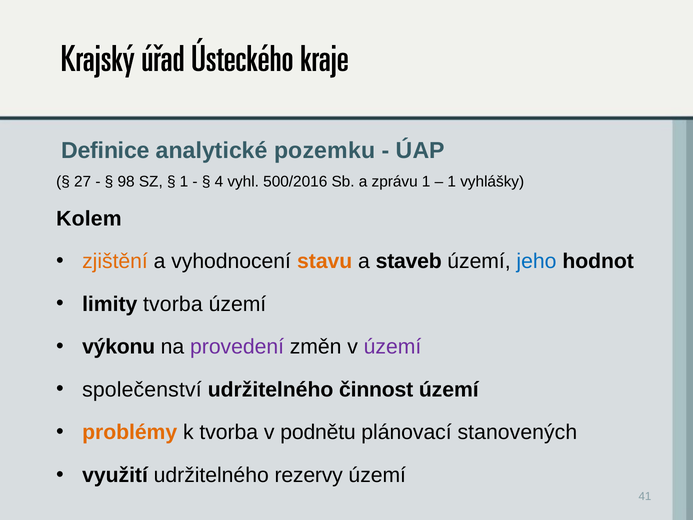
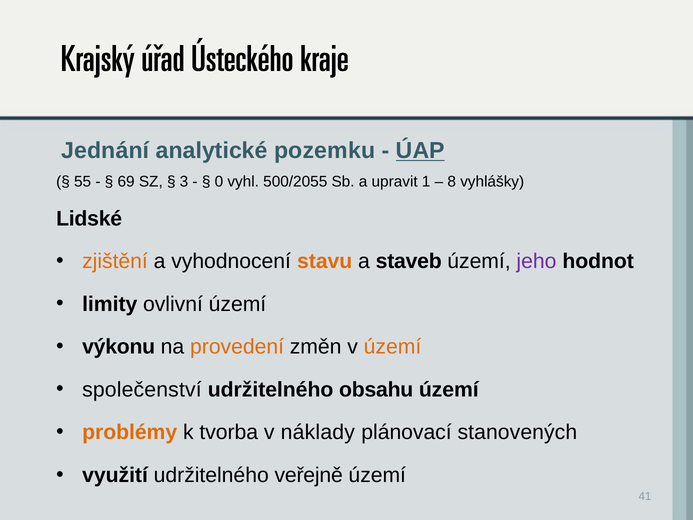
Definice: Definice -> Jednání (105, 150)
ÚAP underline: none -> present (420, 150)
27: 27 -> 55 (83, 182)
98: 98 -> 69 (126, 182)
1: 1 -> 3 (184, 182)
4: 4 -> 0 (219, 182)
500/2016: 500/2016 -> 500/2055 (295, 182)
zprávu: zprávu -> upravit (395, 182)
1: 1 -> 8 (452, 182)
Kolem: Kolem -> Lidské (89, 218)
jeho colour: blue -> purple (536, 261)
limity tvorba: tvorba -> ovlivní (173, 304)
provedení colour: purple -> orange (237, 347)
území colour: purple -> orange (392, 347)
činnost: činnost -> obsahu (376, 389)
podnětu: podnětu -> náklady (318, 432)
rezervy: rezervy -> veřejně (309, 475)
